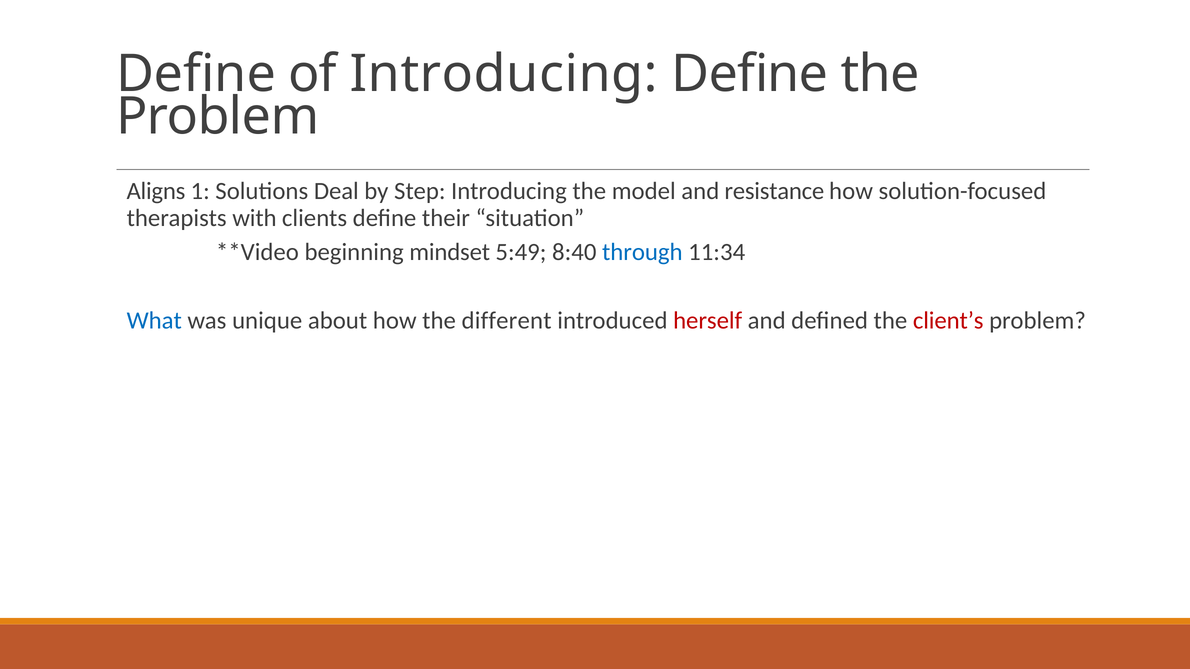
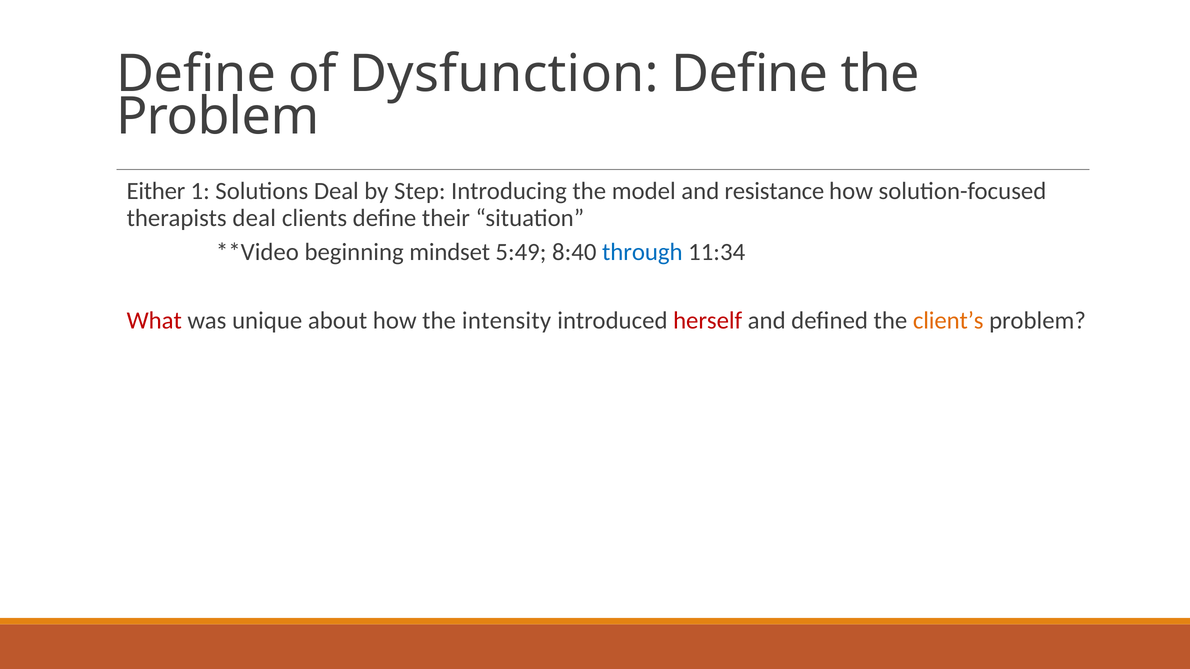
of Introducing: Introducing -> Dysfunction (504, 74)
Aligns: Aligns -> Either (156, 191)
therapists with: with -> deal (254, 218)
What colour: blue -> red (154, 321)
different: different -> intensity (507, 321)
client’s colour: red -> orange (948, 321)
